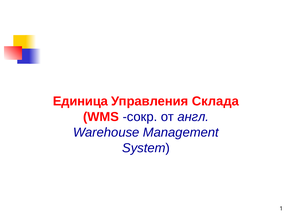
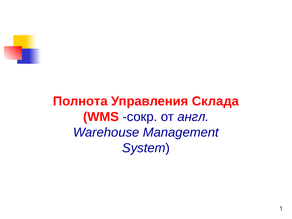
Единица: Единица -> Полнота (80, 101)
